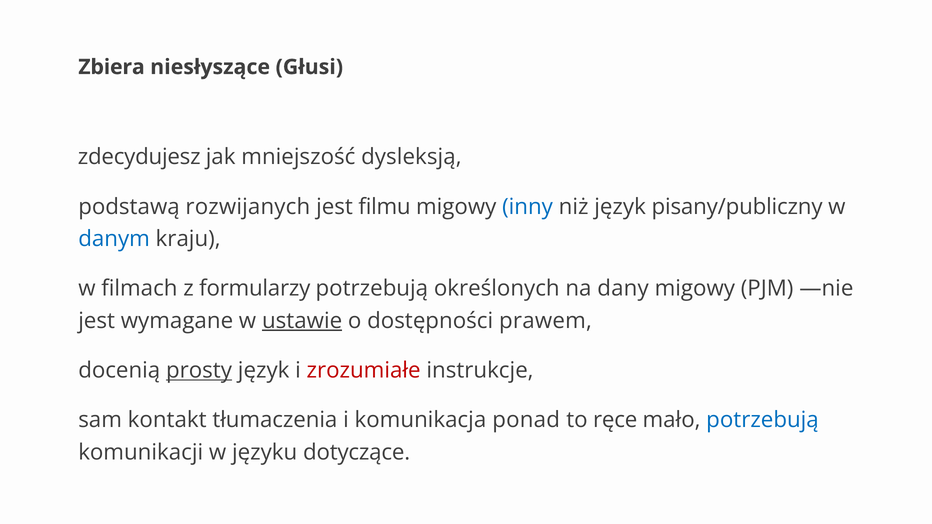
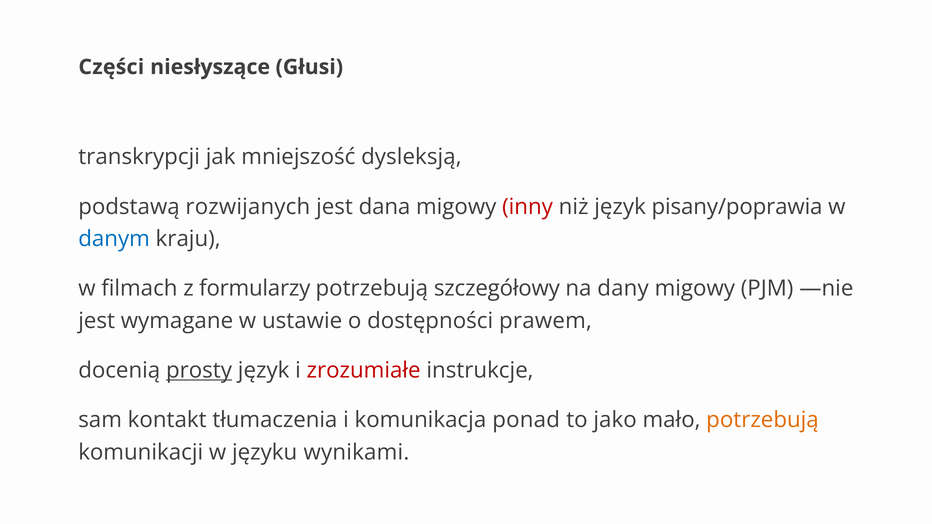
Zbiera: Zbiera -> Części (111, 67)
zdecydujesz: zdecydujesz -> transkrypcji (139, 157)
filmu: filmu -> dana (385, 207)
inny colour: blue -> red (528, 207)
pisany/publiczny: pisany/publiczny -> pisany/poprawia (737, 207)
określonych: określonych -> szczegółowy (497, 289)
ustawie underline: present -> none (302, 321)
ręce: ręce -> jako (615, 420)
potrzebują colour: blue -> orange (762, 420)
dotyczące: dotyczące -> wynikami (356, 453)
